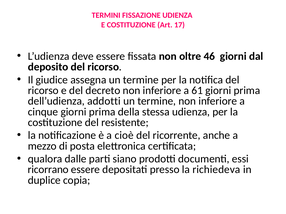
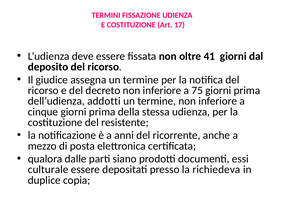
46: 46 -> 41 (209, 56)
61: 61 -> 75 (197, 91)
cioè: cioè -> anni (124, 136)
ricorrano: ricorrano -> culturale (48, 170)
